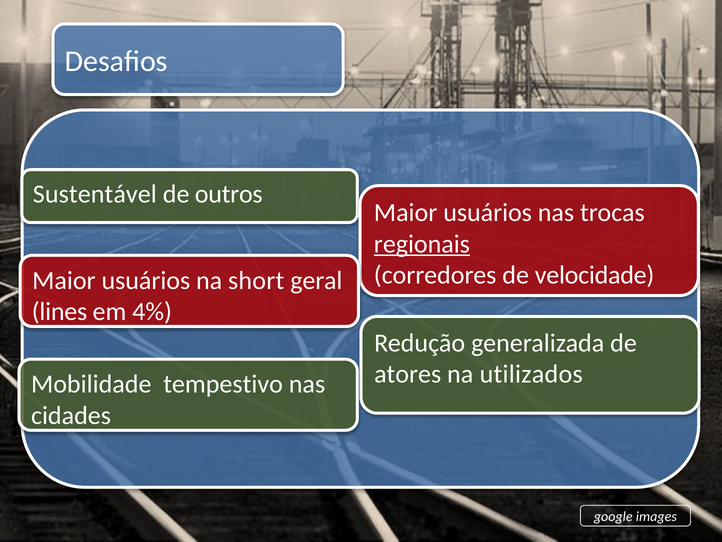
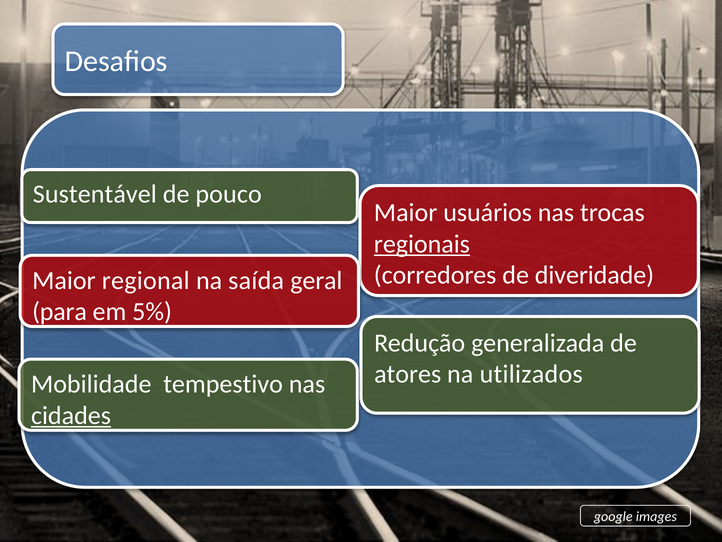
outros: outros -> pouco (229, 194)
velocidade: velocidade -> diveridade (594, 275)
usuários: usuários -> regional (146, 280)
short: short -> saída (256, 280)
lines: lines -> para (60, 311)
4%: 4% -> 5% (152, 311)
cidades underline: none -> present (71, 415)
